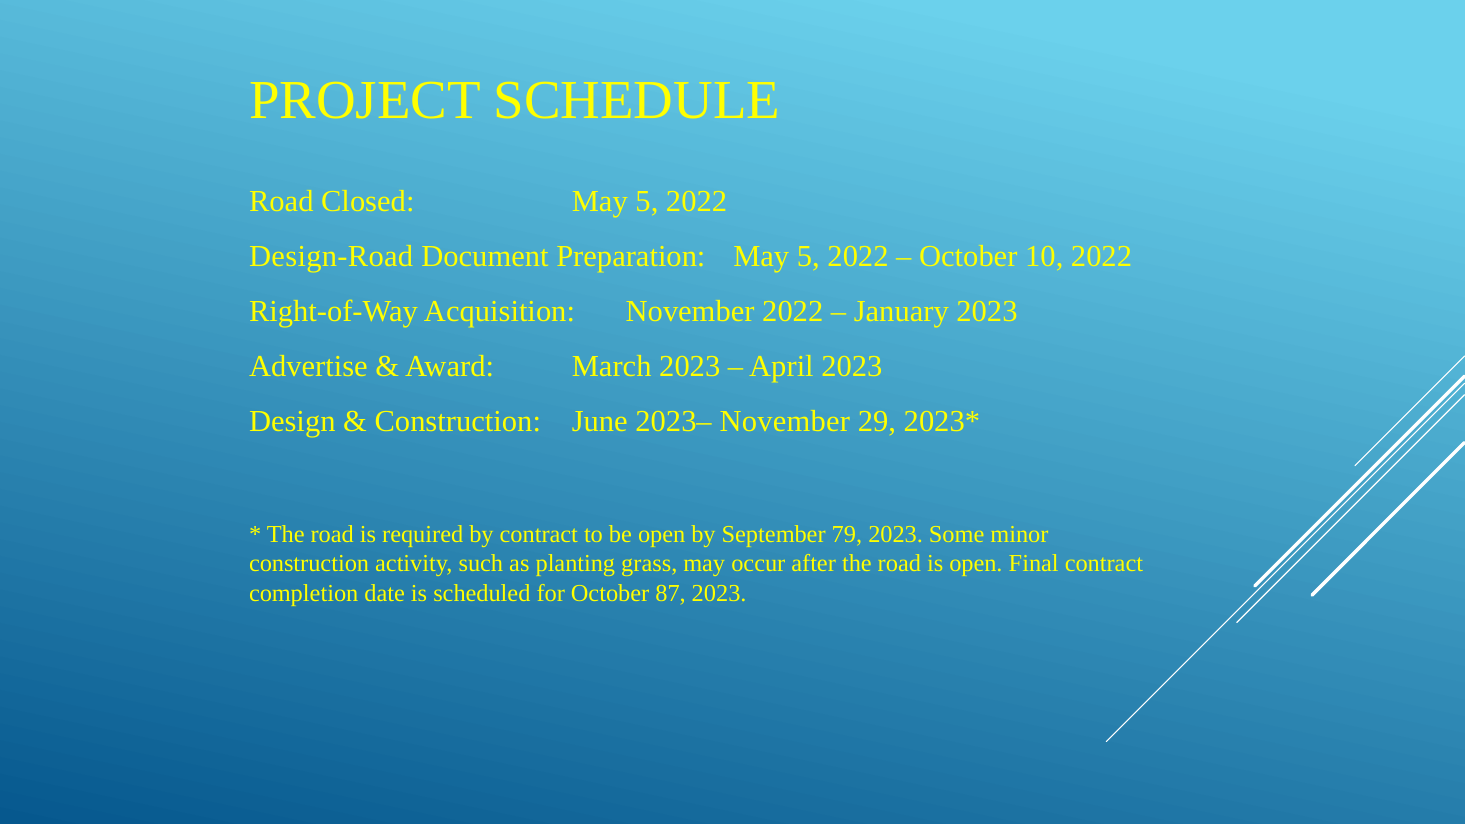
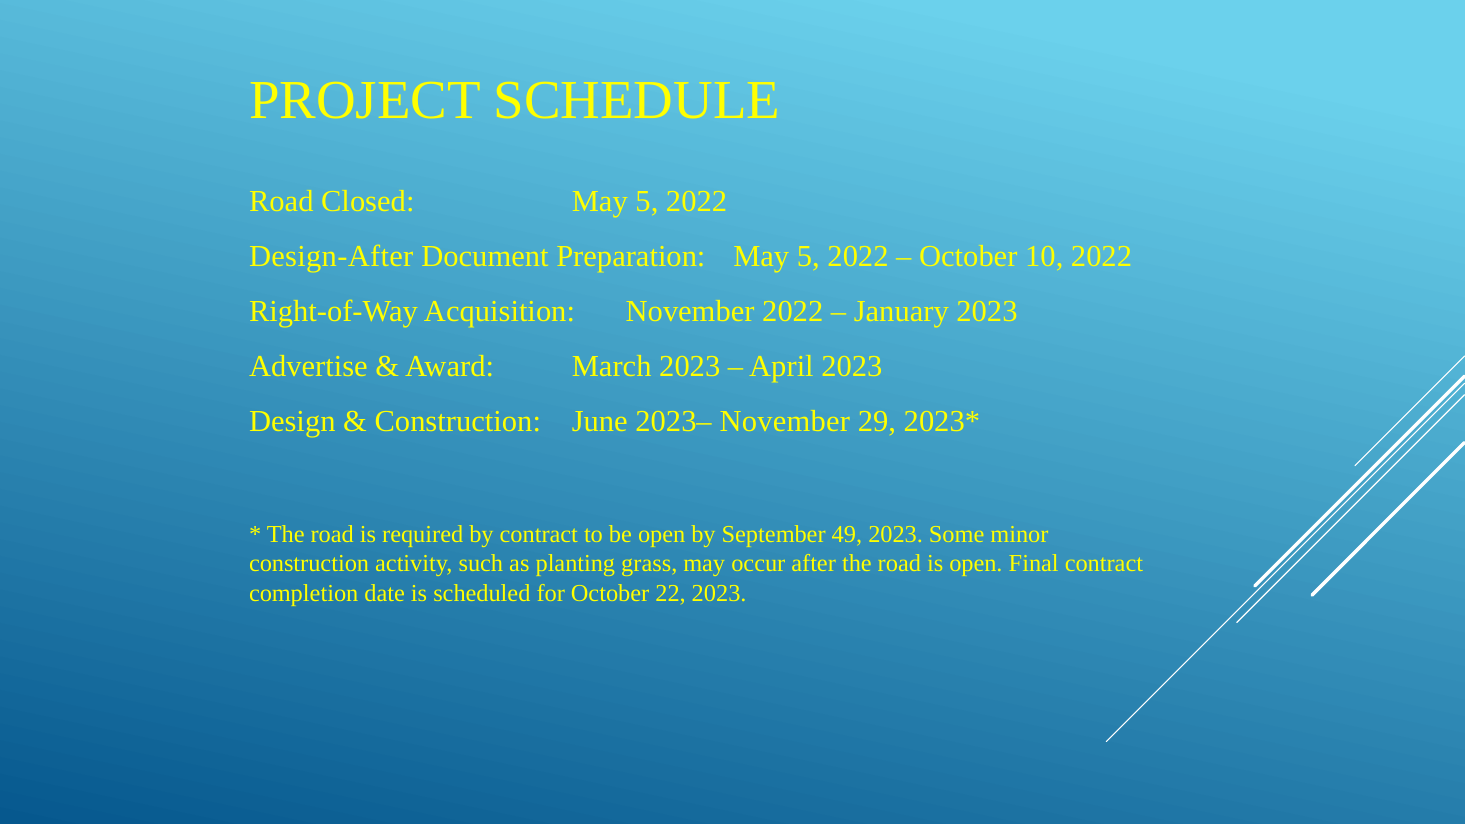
Design-Road: Design-Road -> Design-After (331, 257)
79: 79 -> 49 (847, 535)
87: 87 -> 22 (671, 593)
